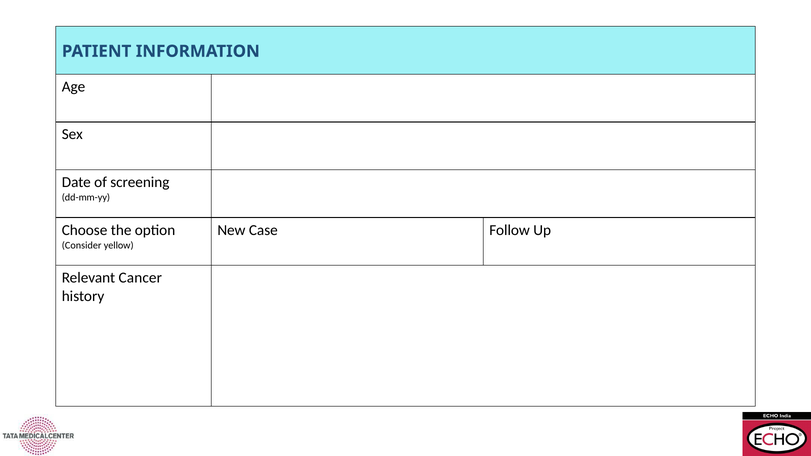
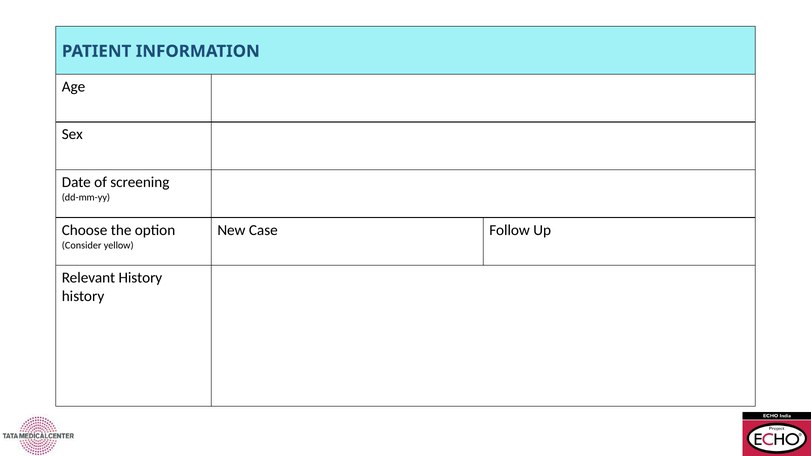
Relevant Cancer: Cancer -> History (140, 278)
